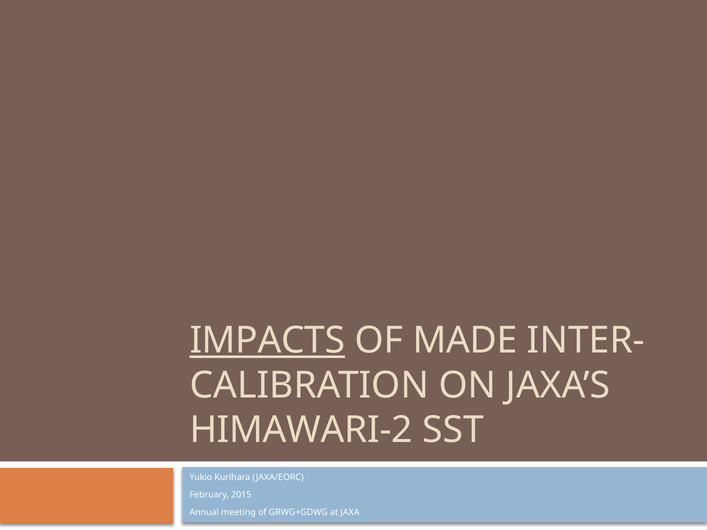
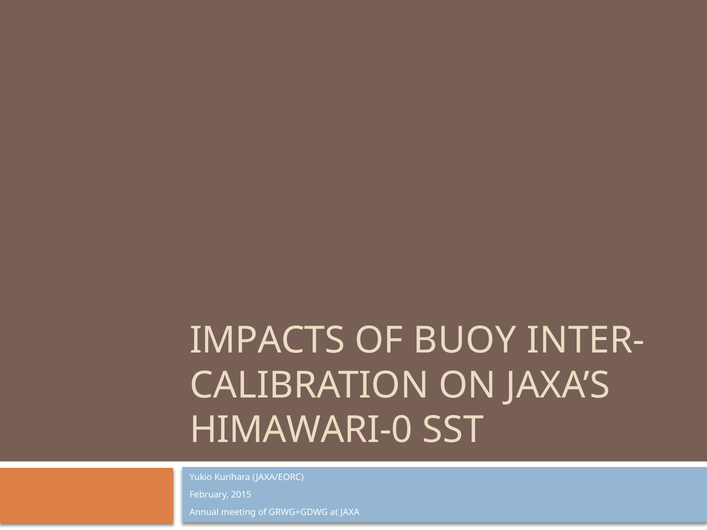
IMPACTS underline: present -> none (267, 341)
MADE: MADE -> BUOY (465, 341)
HIMAWARI-2: HIMAWARI-2 -> HIMAWARI-0 (301, 430)
